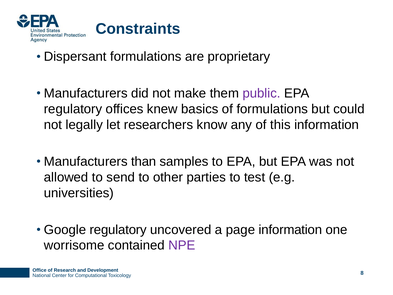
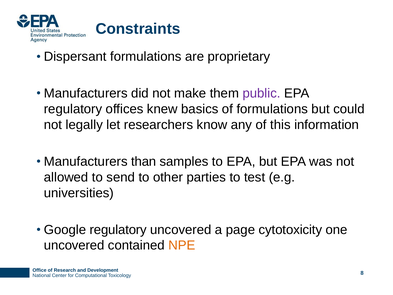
page information: information -> cytotoxicity (290, 229)
worrisome: worrisome -> uncovered (74, 245)
NPE colour: purple -> orange (182, 245)
